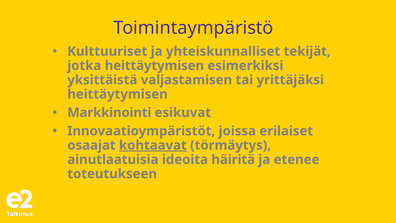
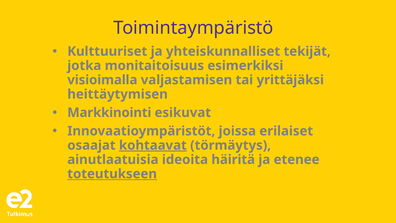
jotka heittäytymisen: heittäytymisen -> monitaitoisuus (154, 66)
yksittäistä: yksittäistä -> visioimalla (102, 80)
toteutukseen underline: none -> present (112, 174)
